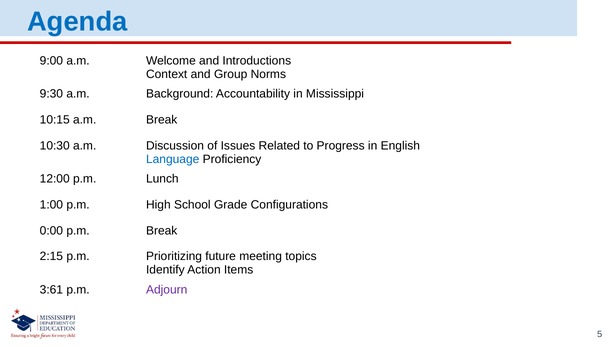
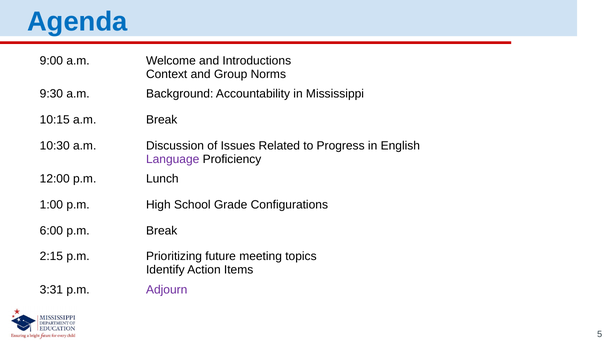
Language colour: blue -> purple (173, 159)
0:00: 0:00 -> 6:00 (51, 230)
3:61: 3:61 -> 3:31 (51, 289)
